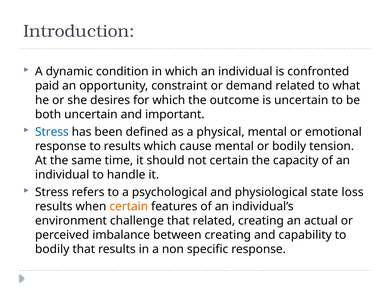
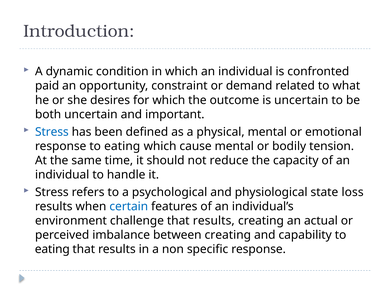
response to results: results -> eating (122, 146)
not certain: certain -> reduce (229, 161)
certain colour: orange -> blue (129, 207)
challenge that related: related -> results (214, 221)
bodily: bodily -> eating (52, 250)
